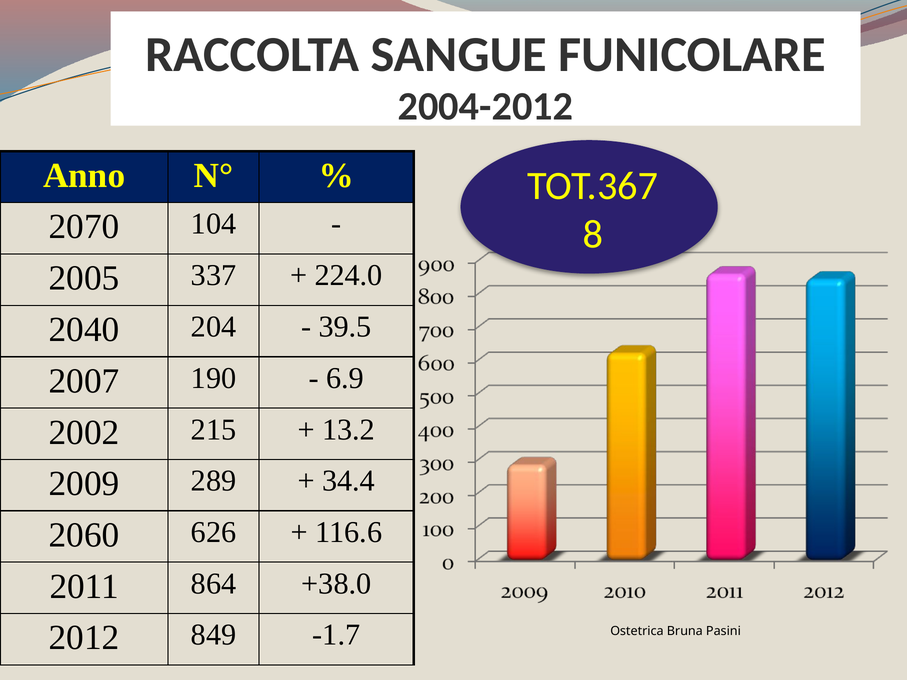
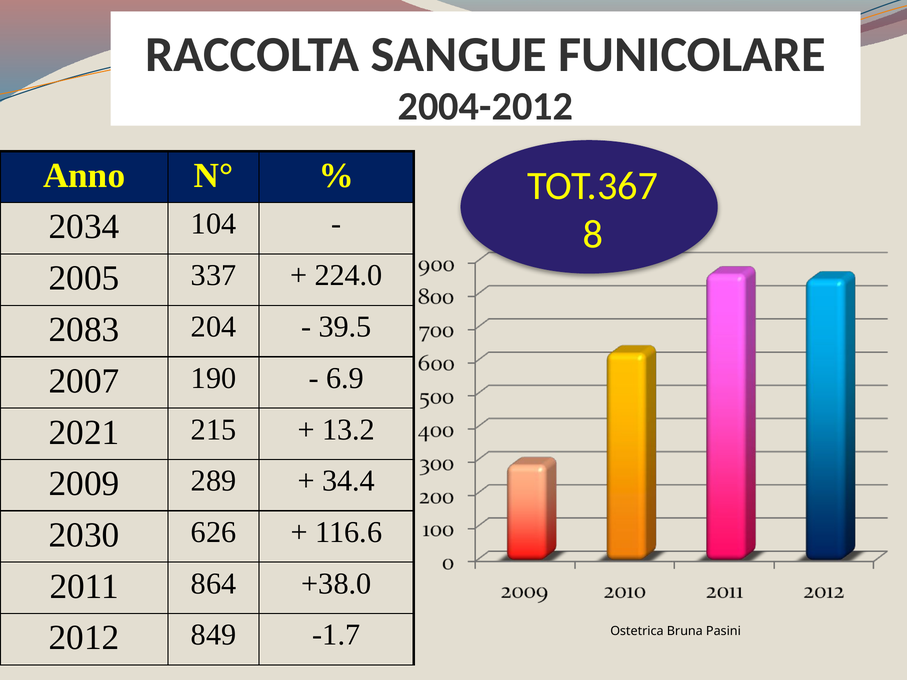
2070: 2070 -> 2034 (84, 227)
2040: 2040 -> 2083 (84, 330)
2002: 2002 -> 2021 (84, 433)
2060: 2060 -> 2030 (84, 535)
